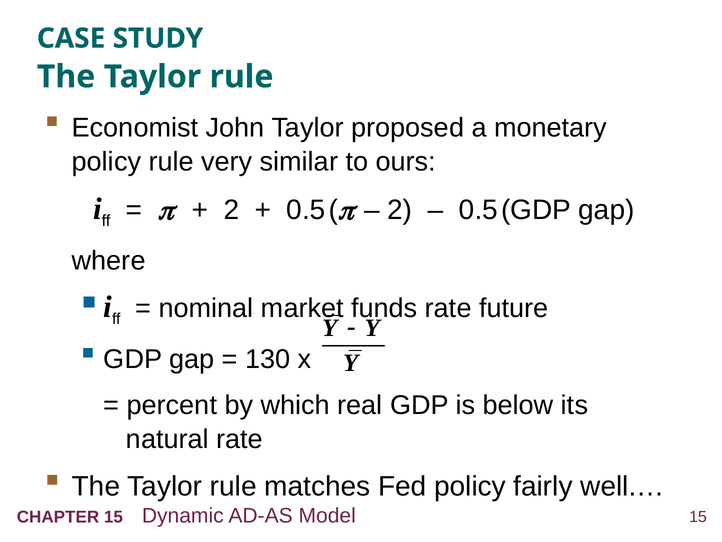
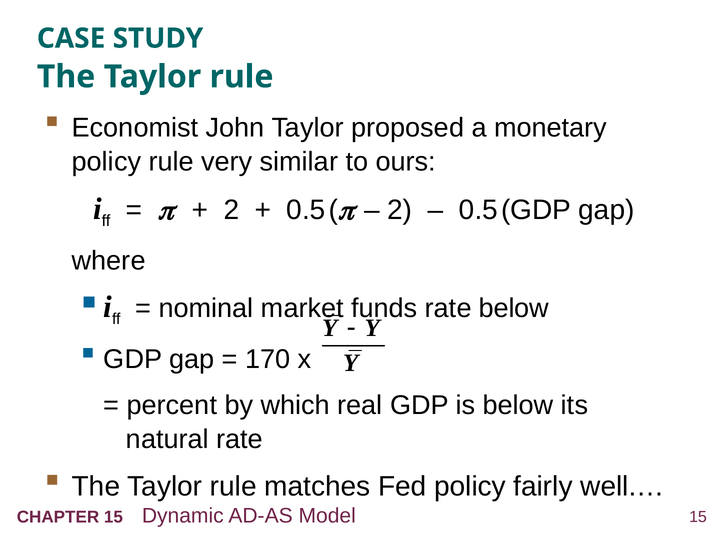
rate future: future -> below (514, 308)
130: 130 -> 170 (268, 359)
